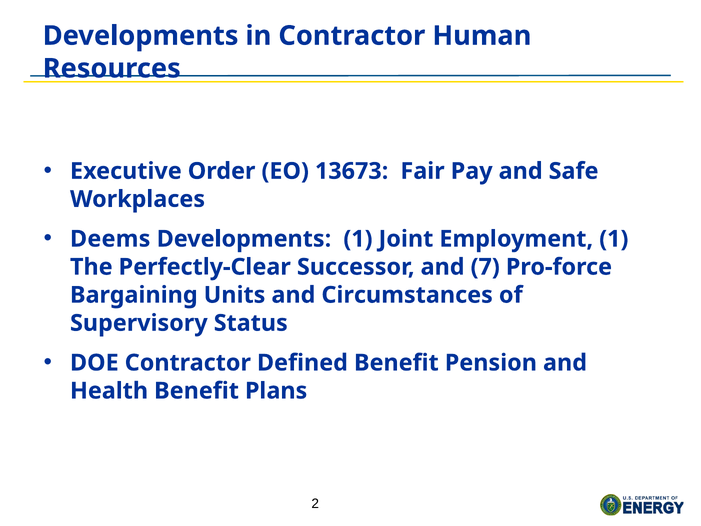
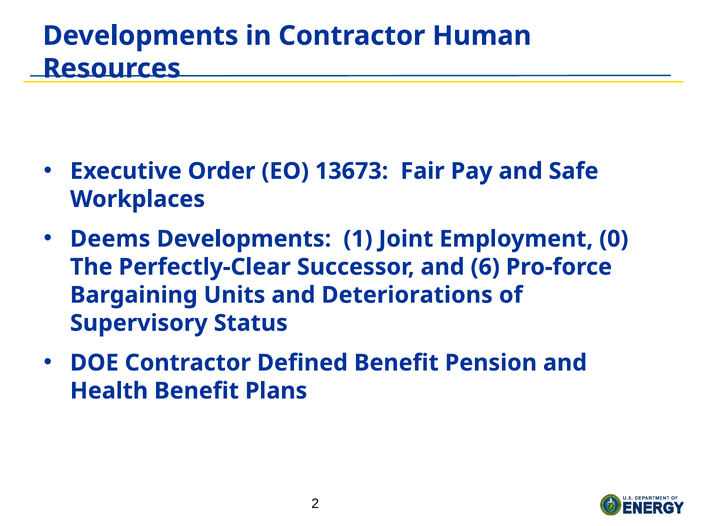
Employment 1: 1 -> 0 (614, 239)
7: 7 -> 6 (485, 267)
Circumstances: Circumstances -> Deteriorations (407, 295)
